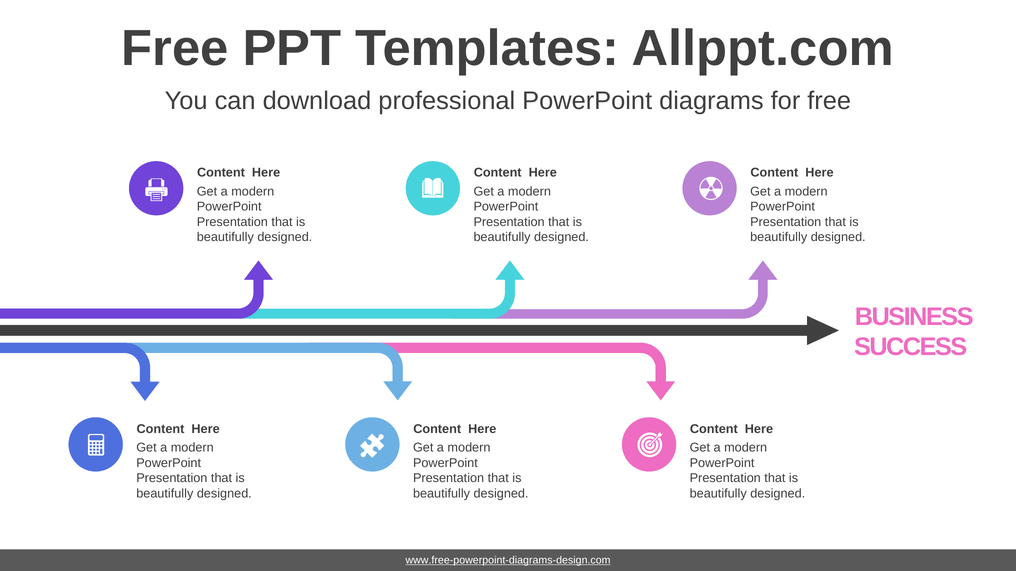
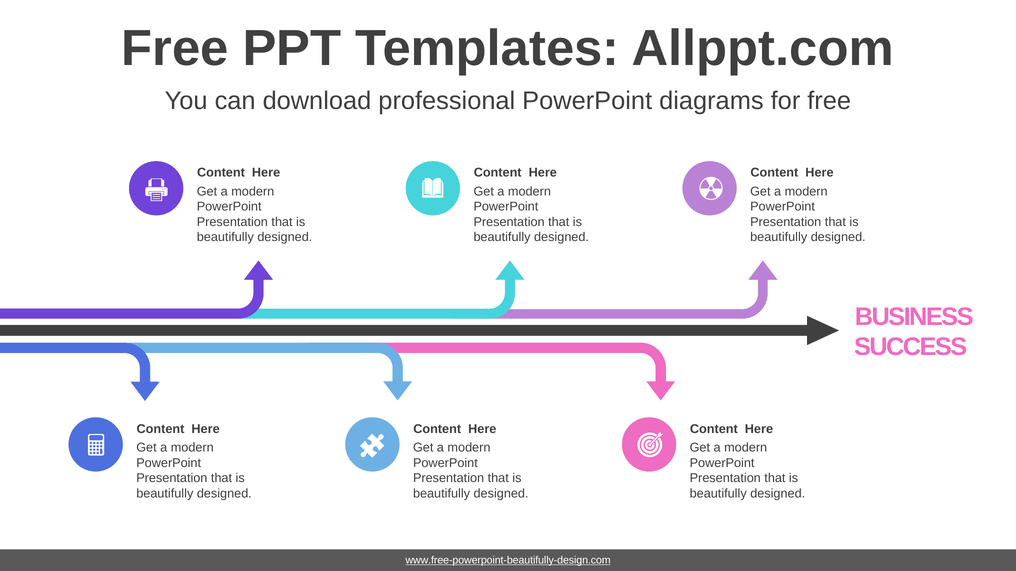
www.free-powerpoint-diagrams-design.com: www.free-powerpoint-diagrams-design.com -> www.free-powerpoint-beautifully-design.com (508, 561)
